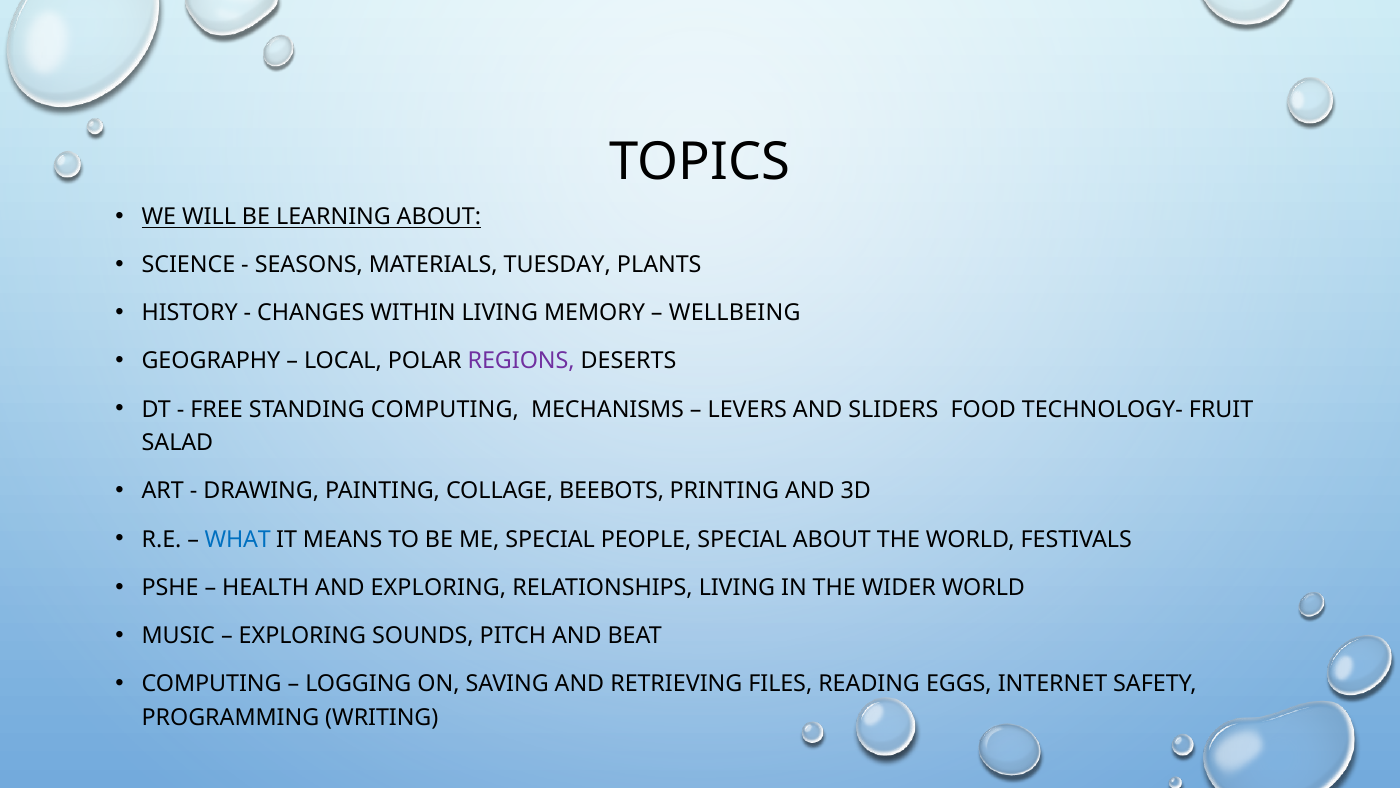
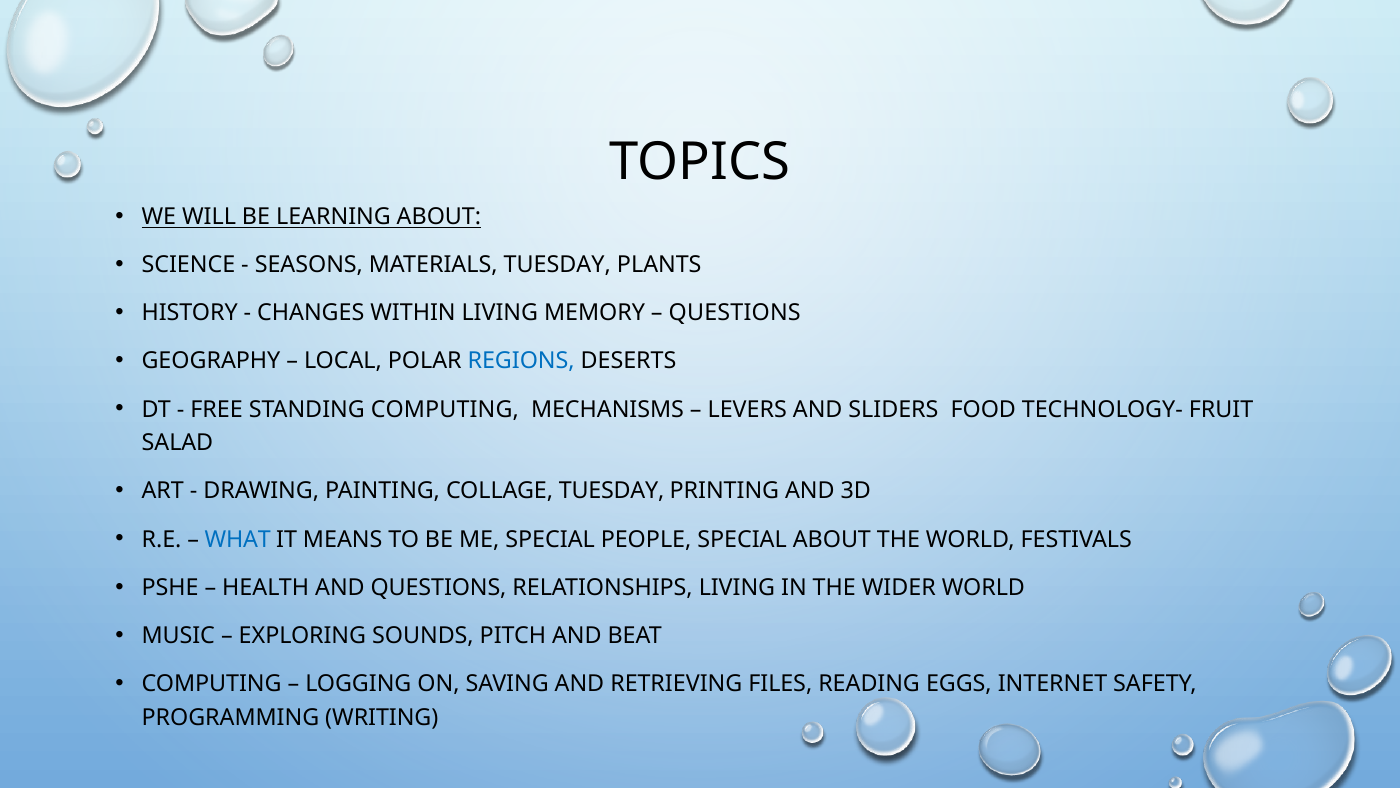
WELLBEING: WELLBEING -> QUESTIONS (735, 313)
REGIONS colour: purple -> blue (521, 361)
COLLAGE BEEBOTS: BEEBOTS -> TUESDAY (612, 491)
AND EXPLORING: EXPLORING -> QUESTIONS (439, 587)
